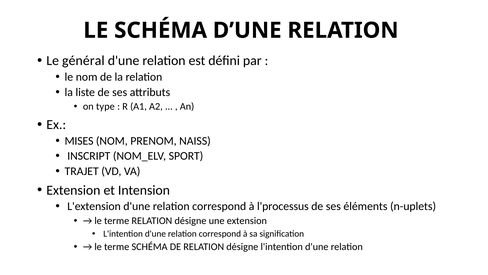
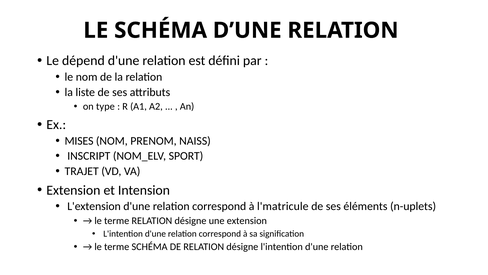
général: général -> dépend (83, 61)
l'processus: l'processus -> l'matricule (283, 206)
